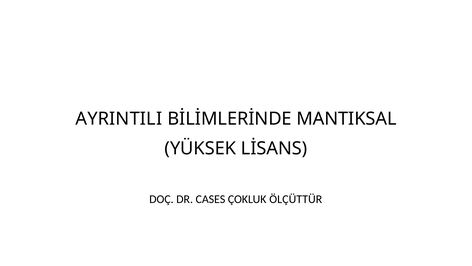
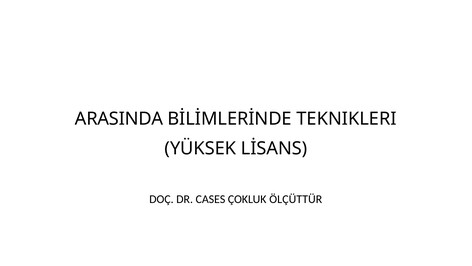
AYRINTILI: AYRINTILI -> ARASINDA (119, 119)
MANTIKSAL: MANTIKSAL -> TEKNIKLERI (347, 119)
